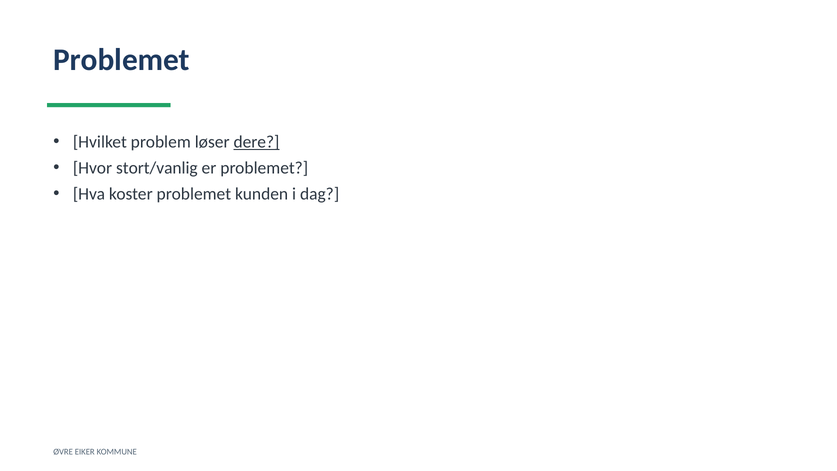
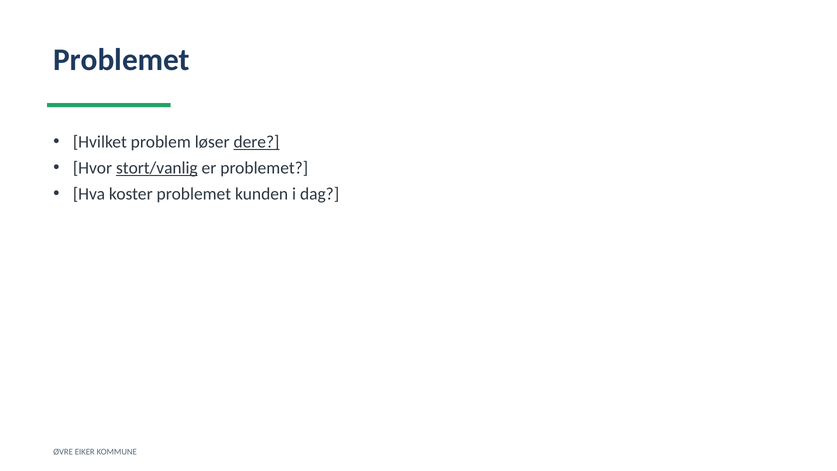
stort/vanlig underline: none -> present (157, 168)
